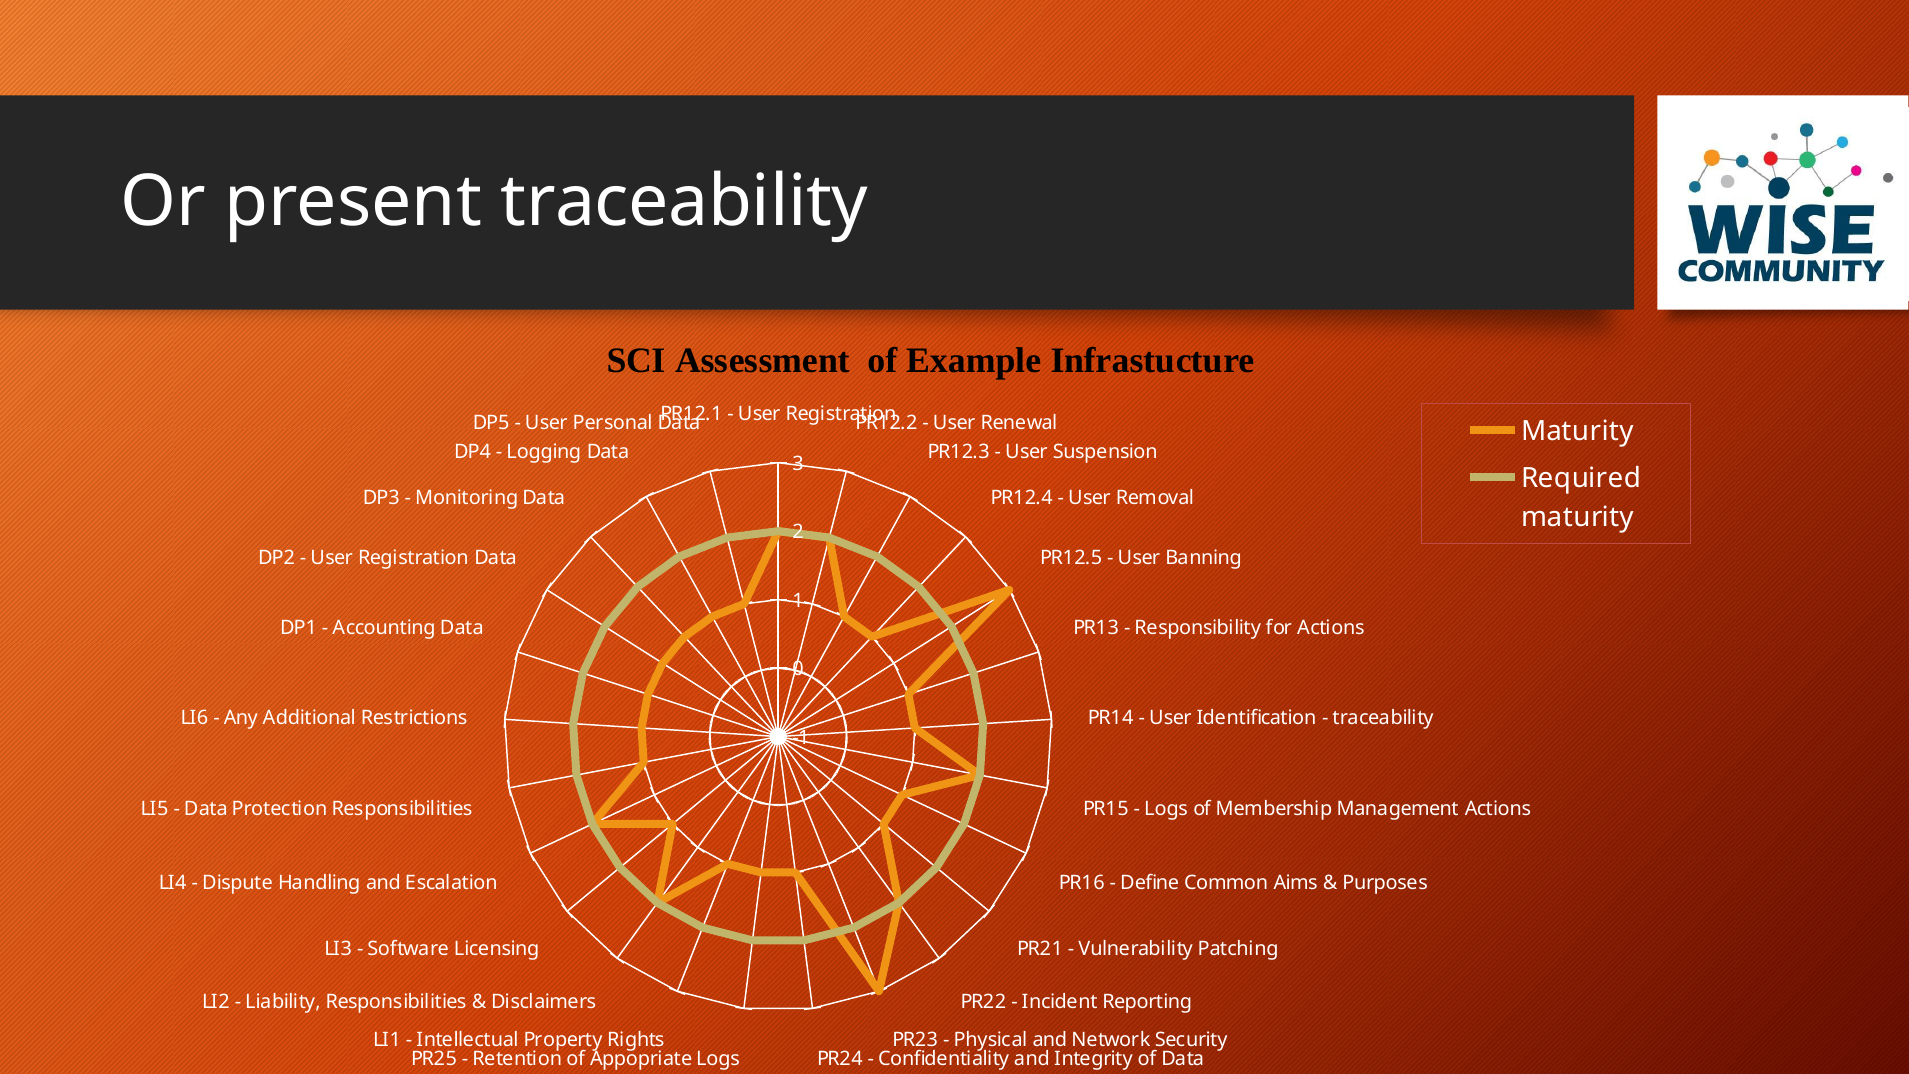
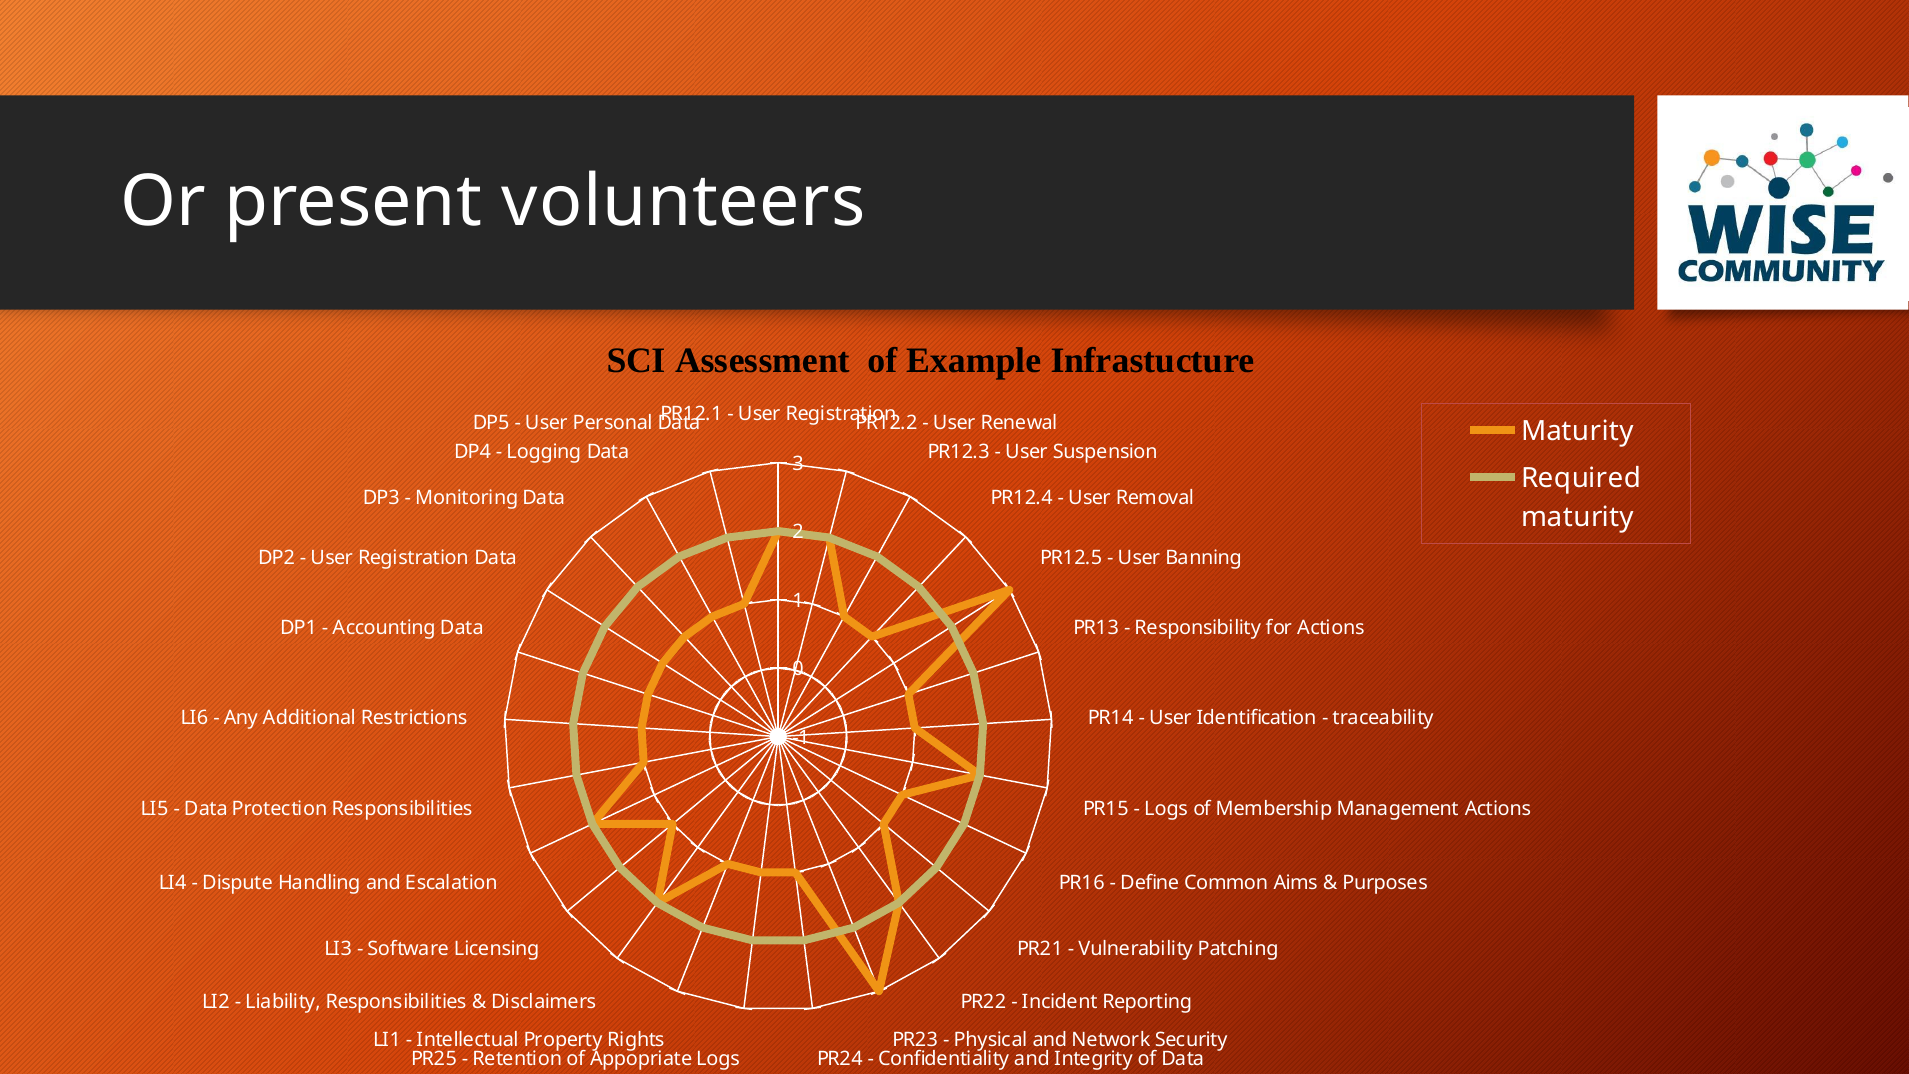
present traceability: traceability -> volunteers (684, 202)
